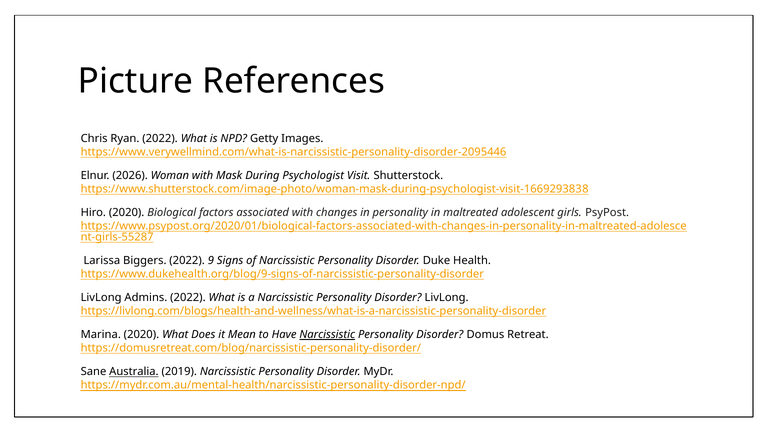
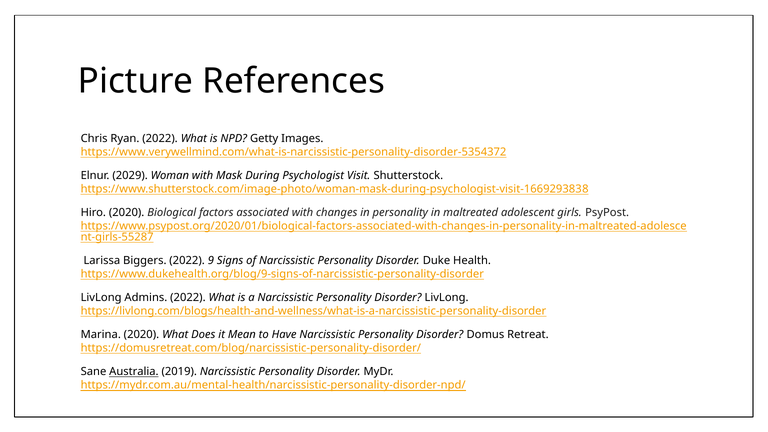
https://www.verywellmind.com/what-is-narcissistic-personality-disorder-2095446: https://www.verywellmind.com/what-is-narcissistic-personality-disorder-2095446 -> https://www.verywellmind.com/what-is-narcissistic-personality-disorder-5354372 (294, 152)
2026: 2026 -> 2029 (130, 176)
Narcissistic underline: present -> none (327, 335)
